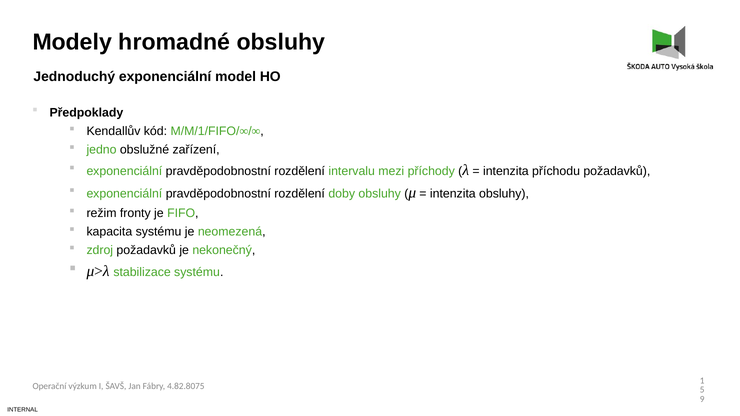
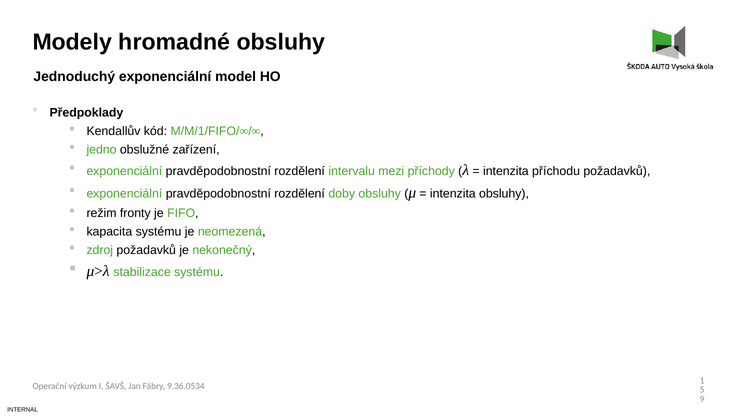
4.82.8075: 4.82.8075 -> 9.36.0534 (186, 386)
